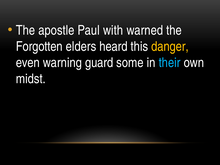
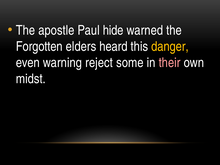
with: with -> hide (113, 30)
guard: guard -> reject (99, 63)
their colour: light blue -> pink (170, 63)
